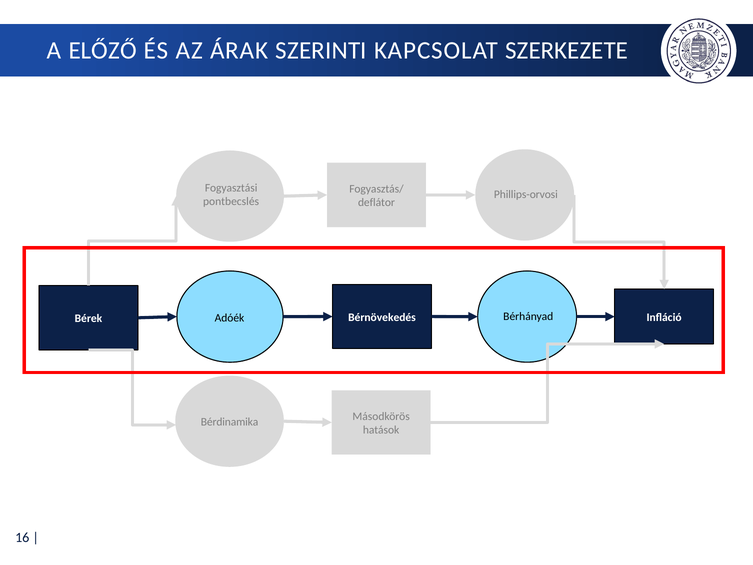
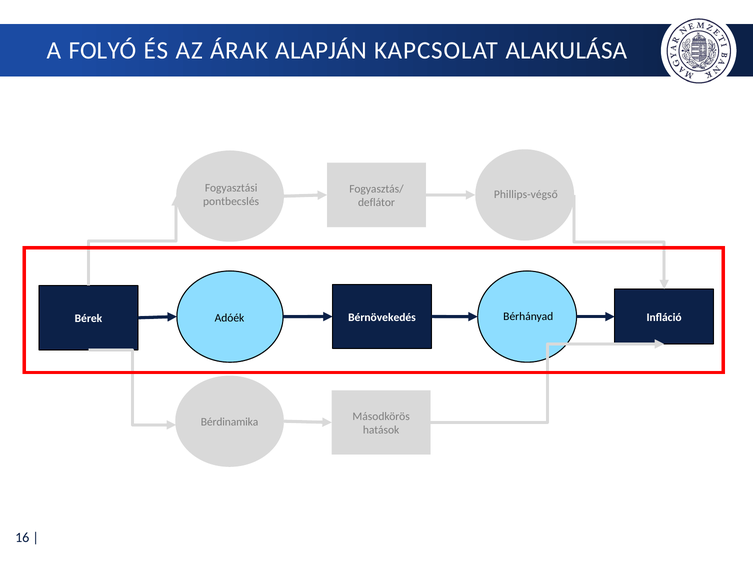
ELŐZŐ: ELŐZŐ -> FOLYÓ (103, 51)
SZERINTI: SZERINTI -> ALAPJÁN (321, 51)
SZERKEZETE: SZERKEZETE -> ALAKULÁSA (567, 51)
Phillips-orvosi: Phillips-orvosi -> Phillips-végső (526, 194)
